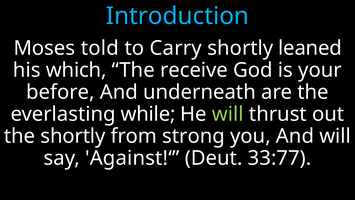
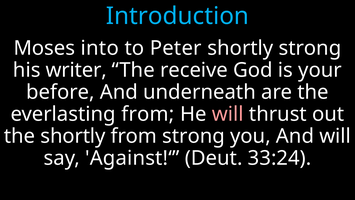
told: told -> into (100, 48)
Carry: Carry -> Peter (176, 48)
shortly leaned: leaned -> strong (310, 48)
which: which -> writer (76, 70)
everlasting while: while -> from (148, 114)
will colour: light green -> pink (228, 114)
33:77: 33:77 -> 33:24 (279, 158)
